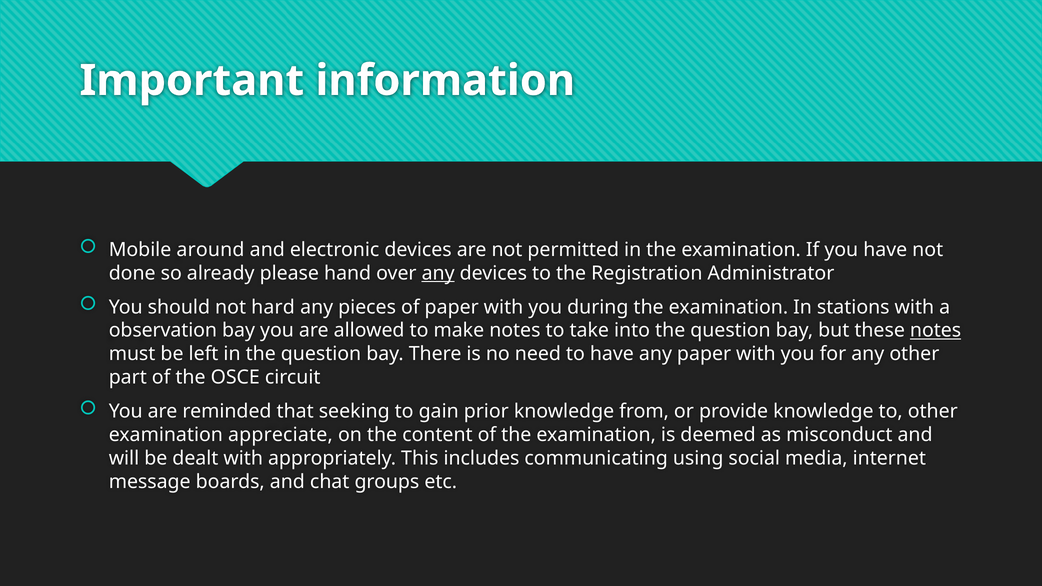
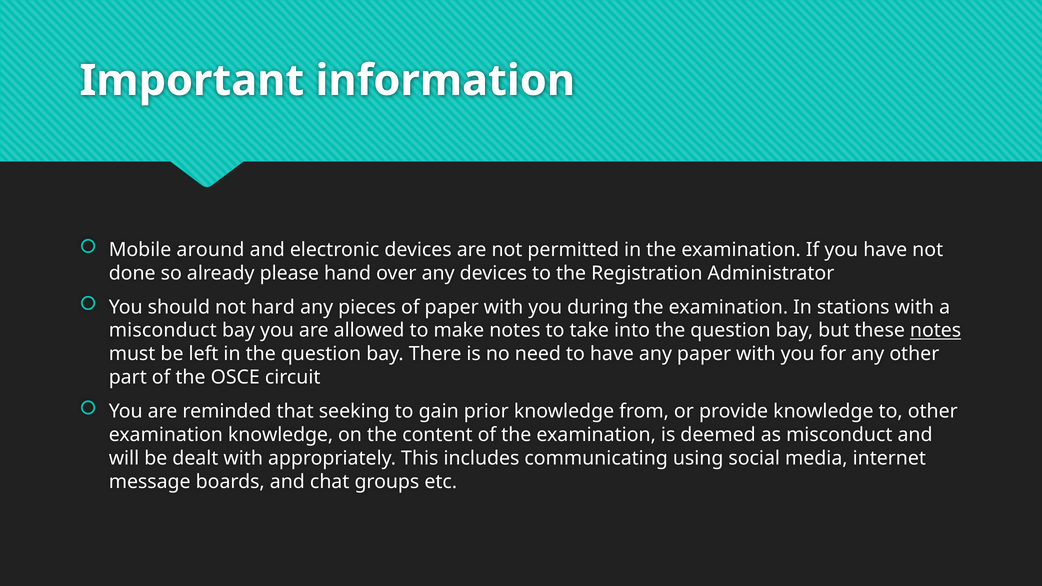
any underline: present -> none (438, 273)
observation: observation -> misconduct (163, 331)
examination appreciate: appreciate -> knowledge (281, 435)
